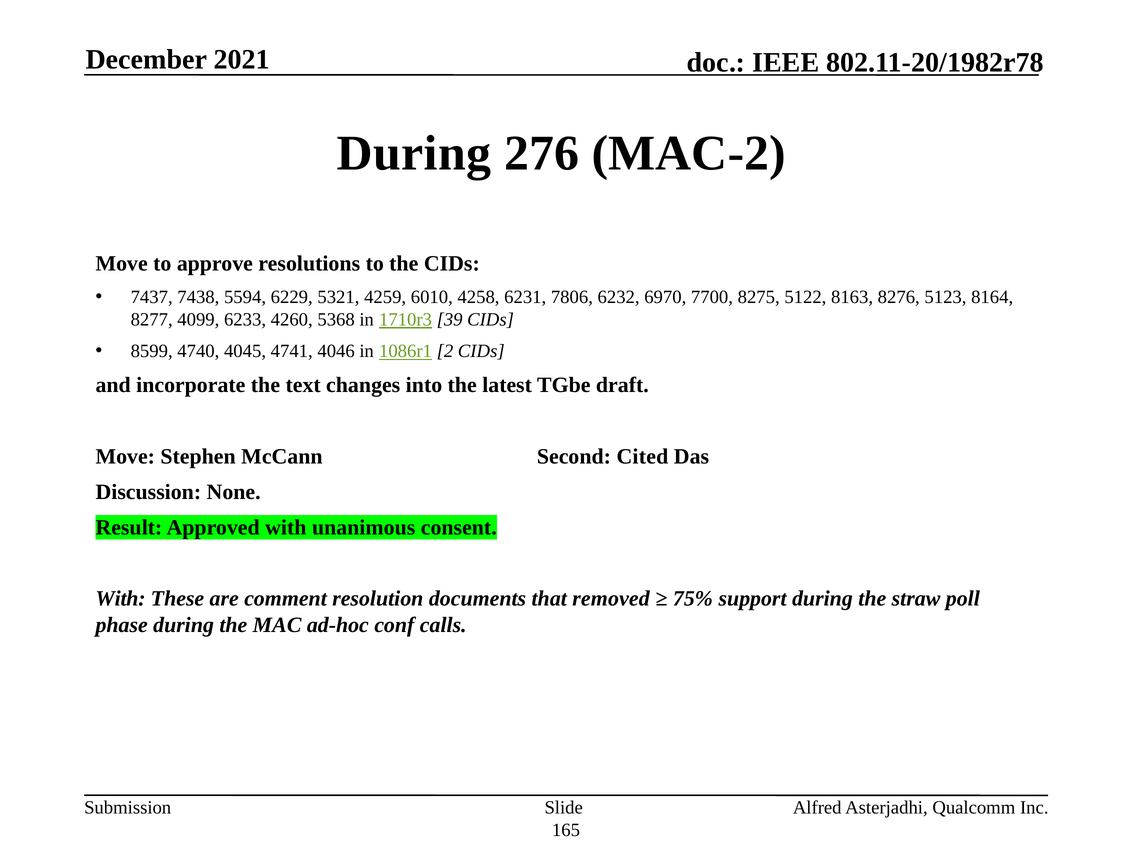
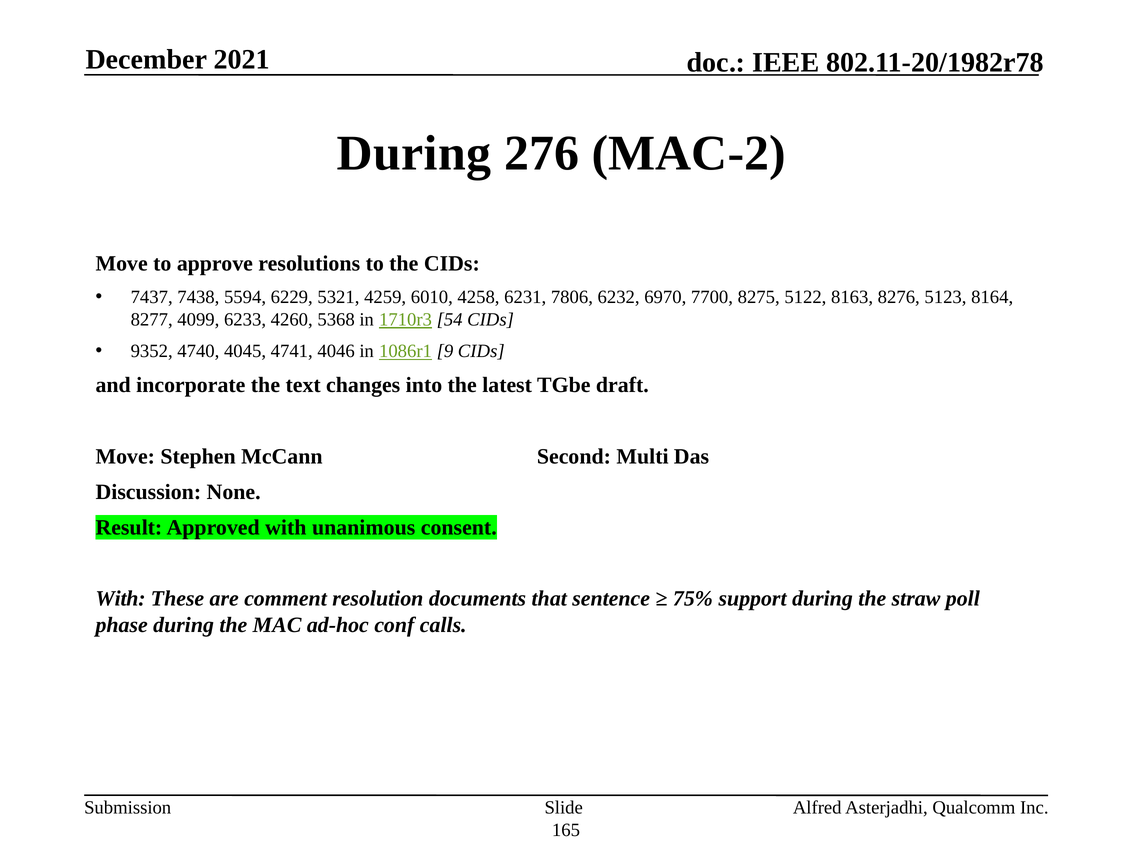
39: 39 -> 54 (450, 320)
8599: 8599 -> 9352 (152, 351)
2: 2 -> 9 (445, 351)
Cited: Cited -> Multi (642, 456)
removed: removed -> sentence (611, 599)
